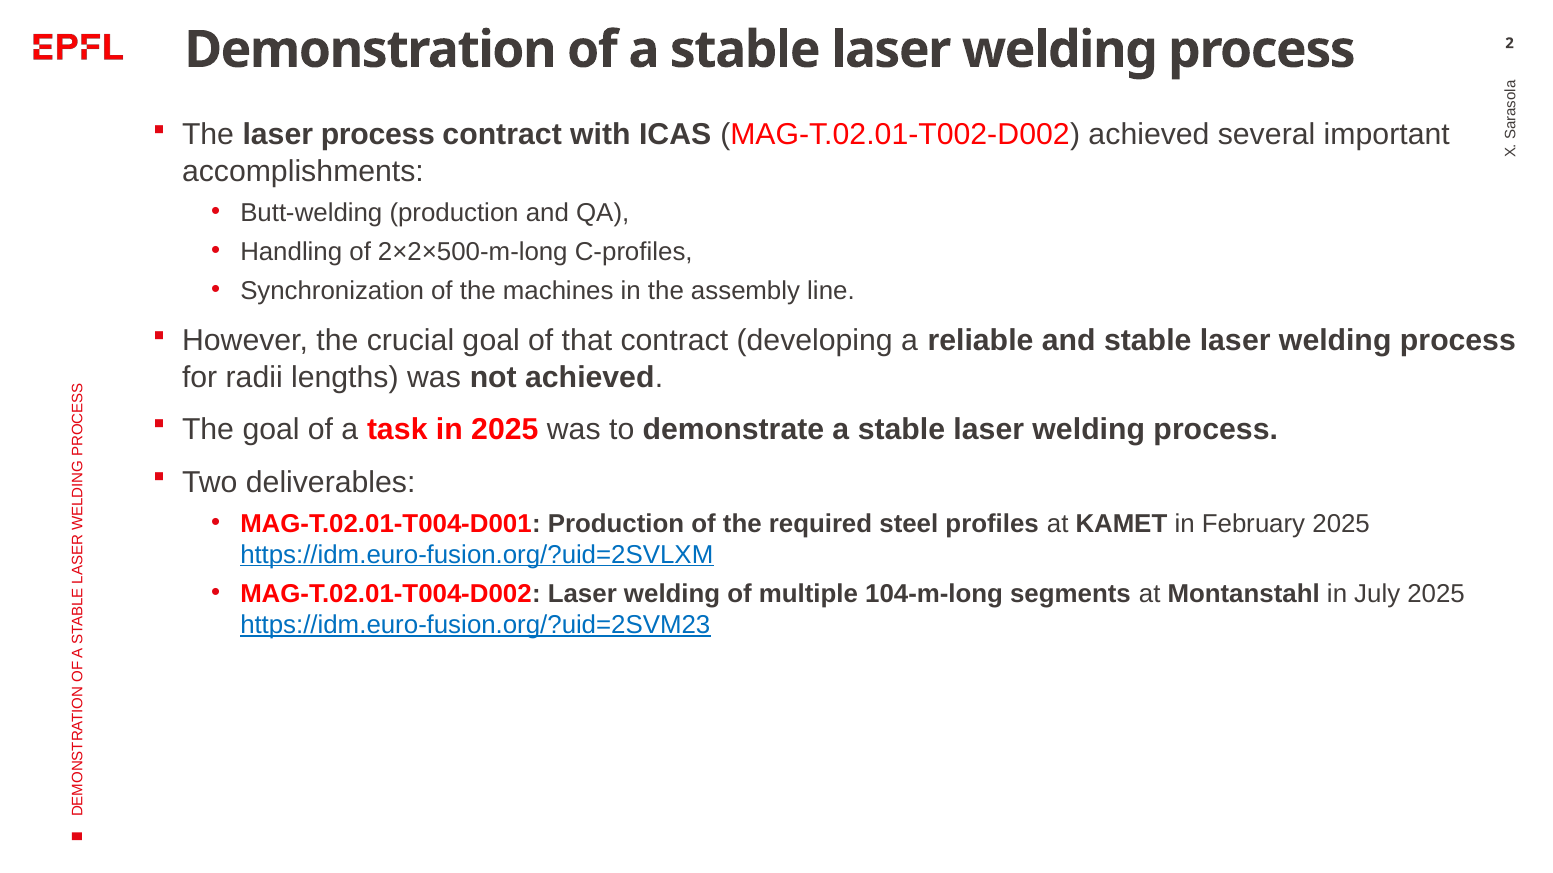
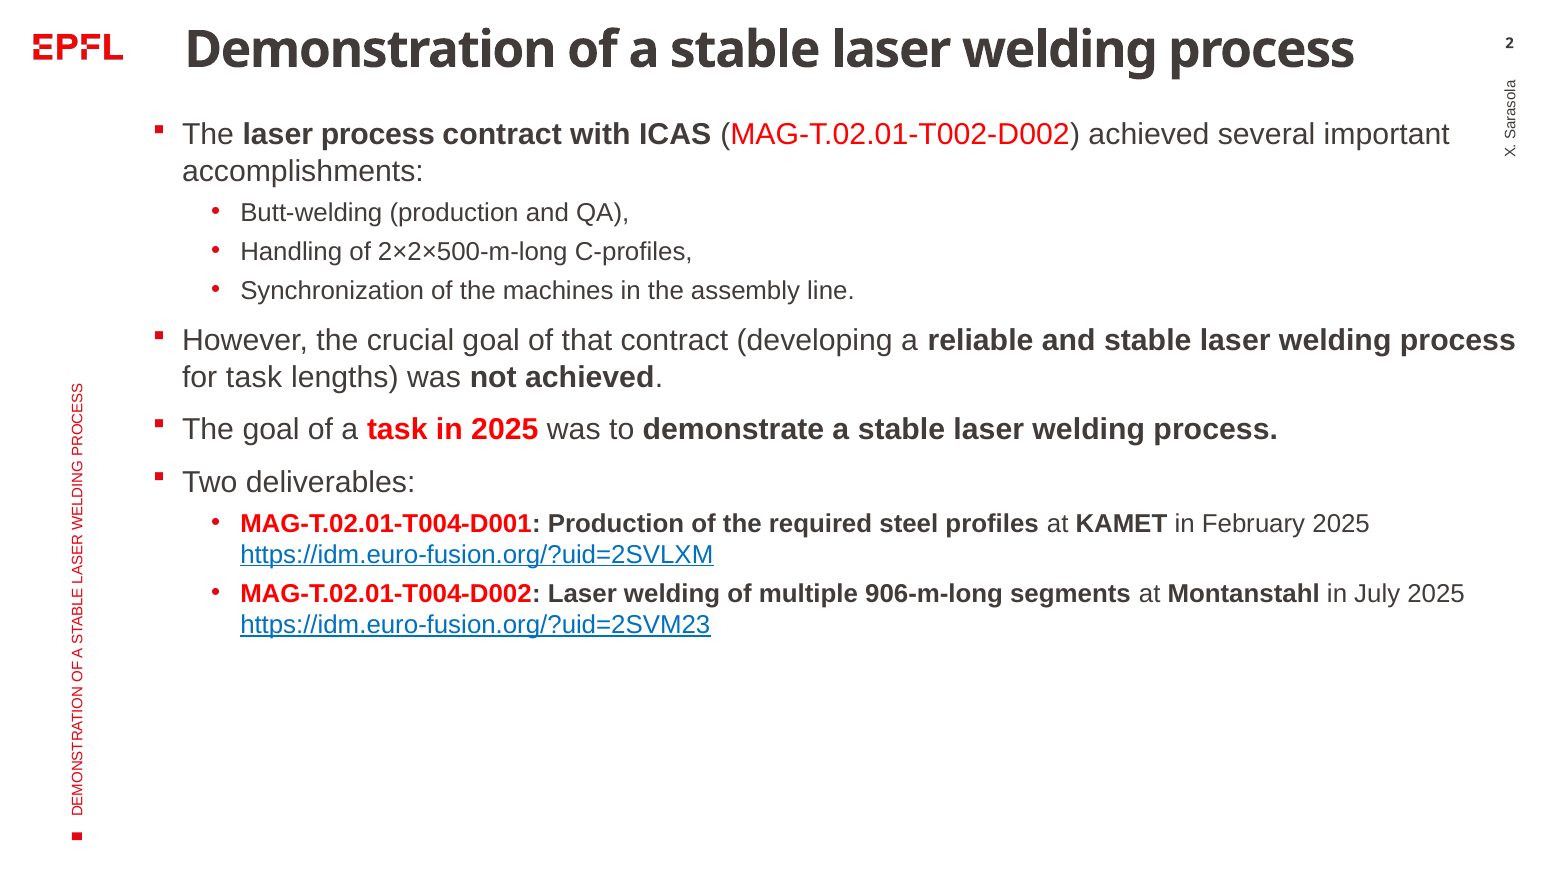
for radii: radii -> task (254, 377)
104-m-long: 104-m-long -> 906-m-long (934, 594)
